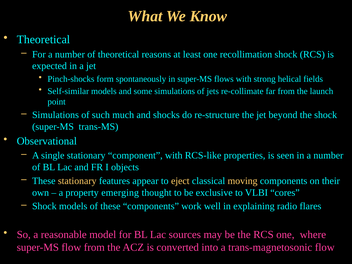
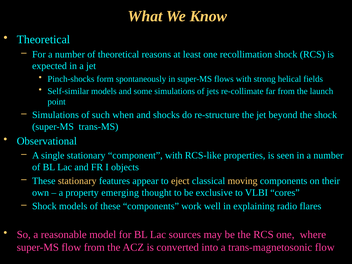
much: much -> when (123, 115)
